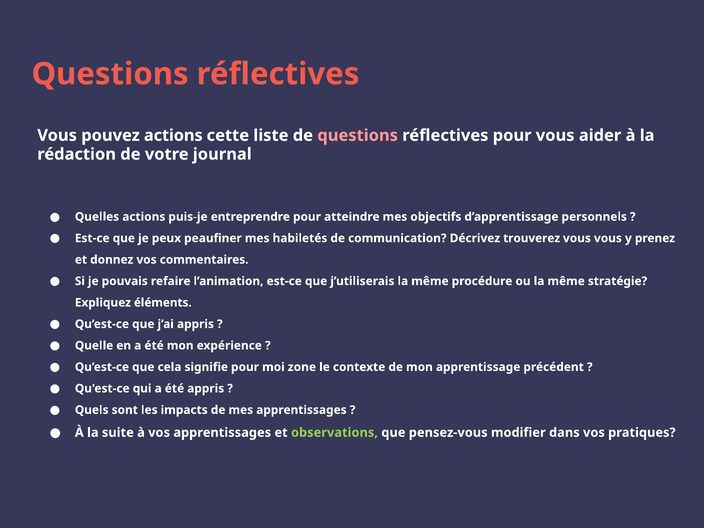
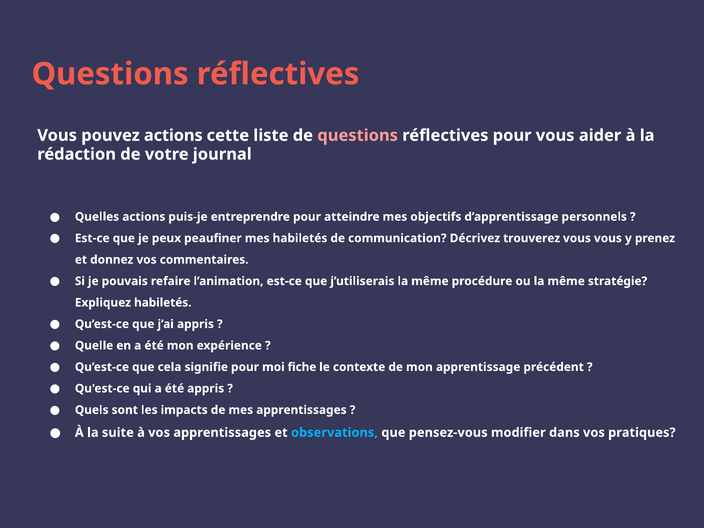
Expliquez éléments: éléments -> habiletés (163, 303)
zone: zone -> fiche (302, 367)
observations colour: light green -> light blue (334, 433)
